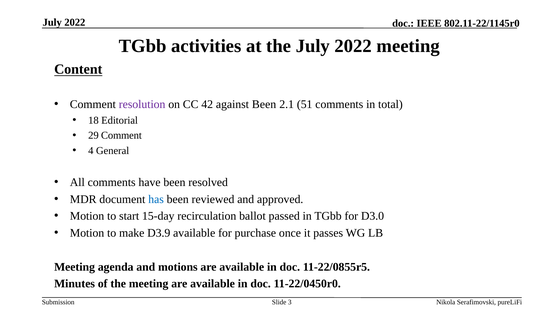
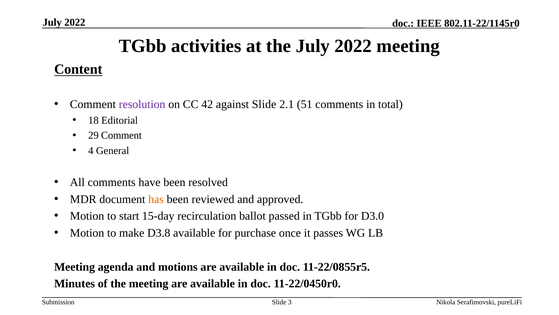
against Been: Been -> Slide (264, 104)
has colour: blue -> orange (156, 199)
D3.9: D3.9 -> D3.8 (159, 233)
